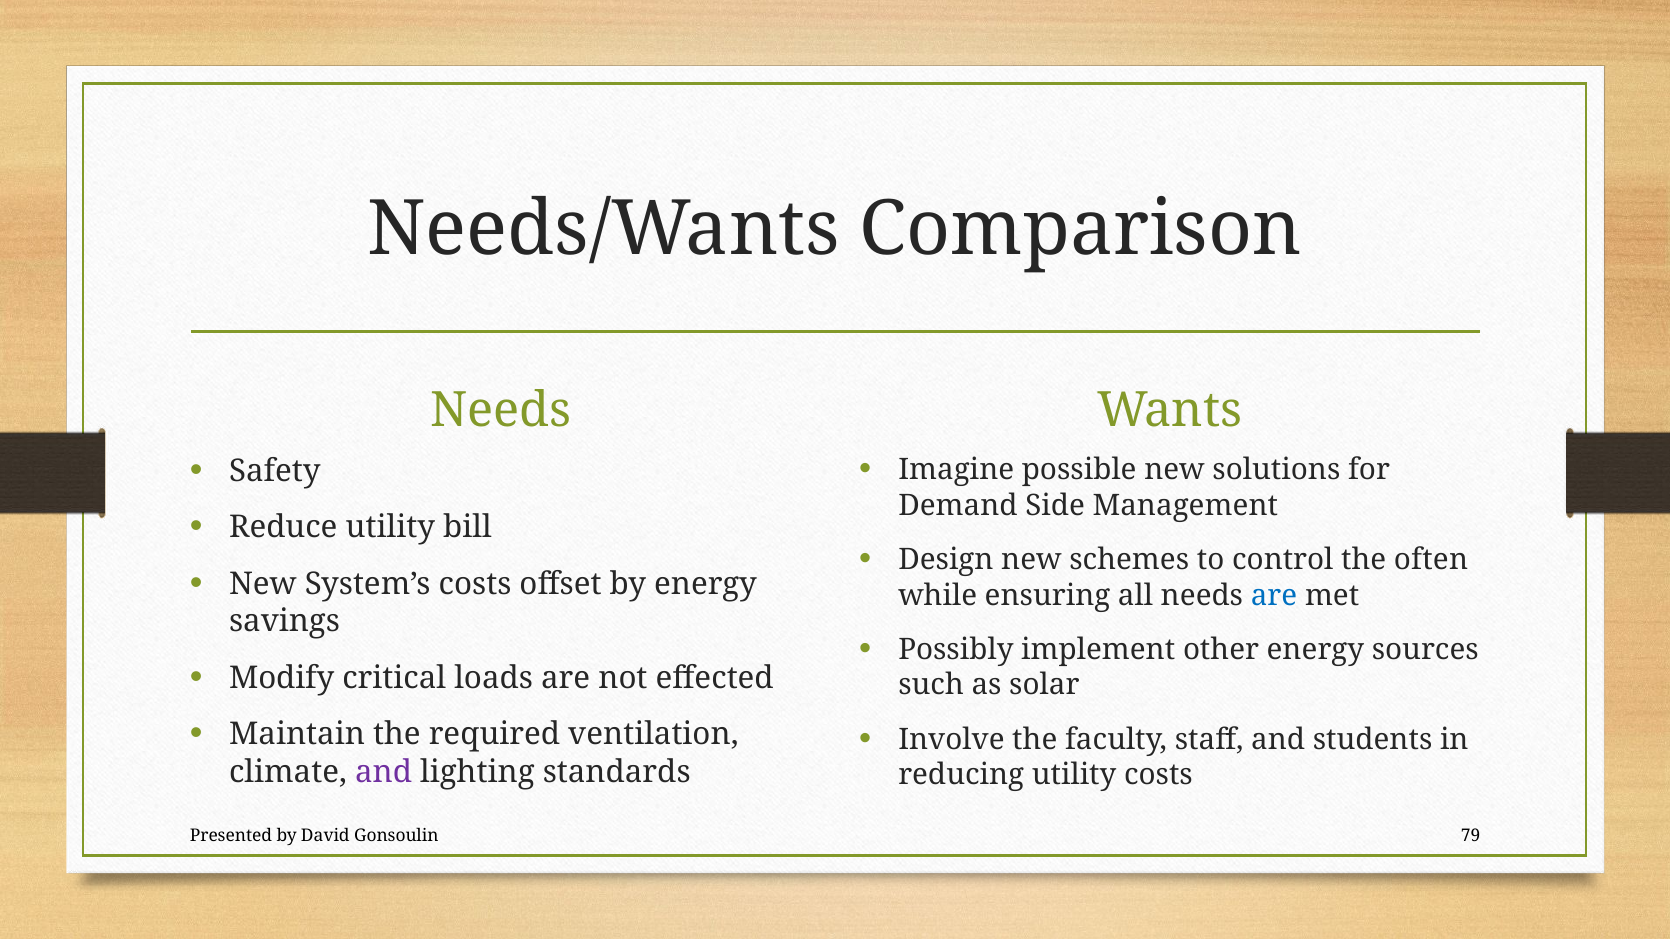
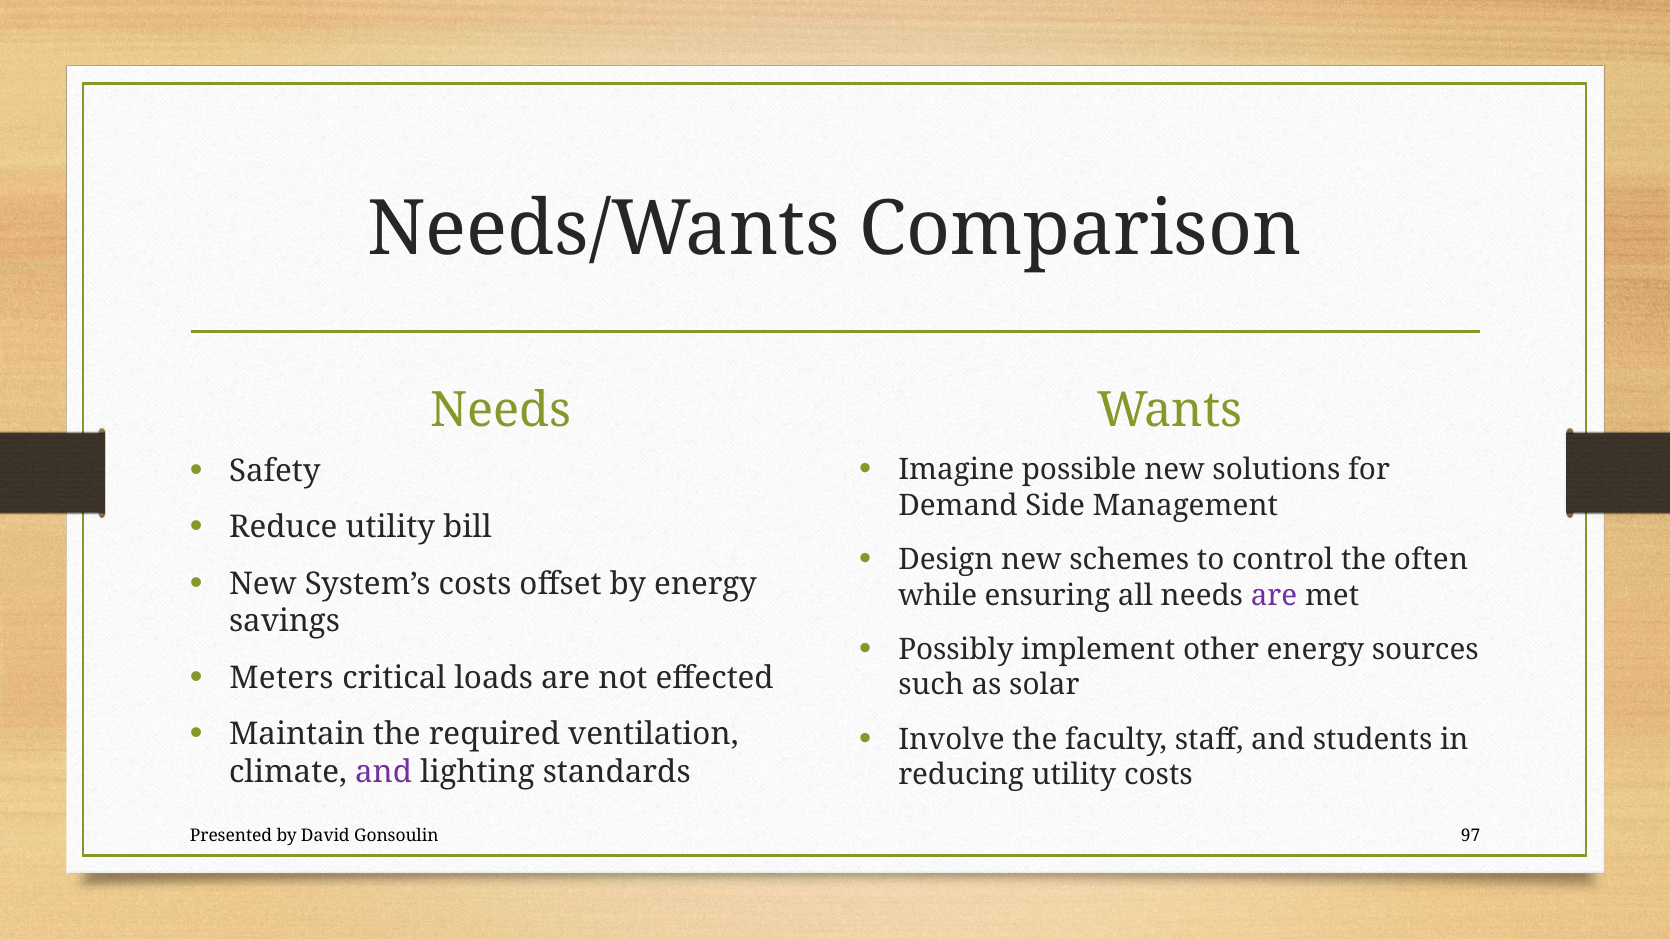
are colour: blue -> purple (1274, 596)
Modify: Modify -> Meters (281, 678)
79: 79 -> 97 (1471, 837)
